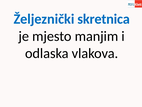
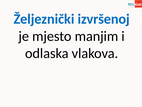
skretnica: skretnica -> izvršenoj (104, 19)
